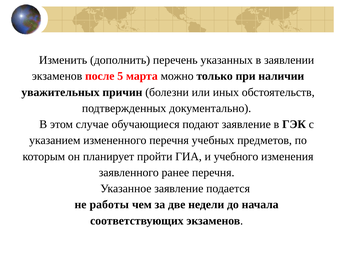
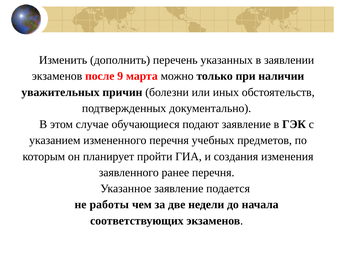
5: 5 -> 9 (120, 76)
учебного: учебного -> создания (236, 156)
